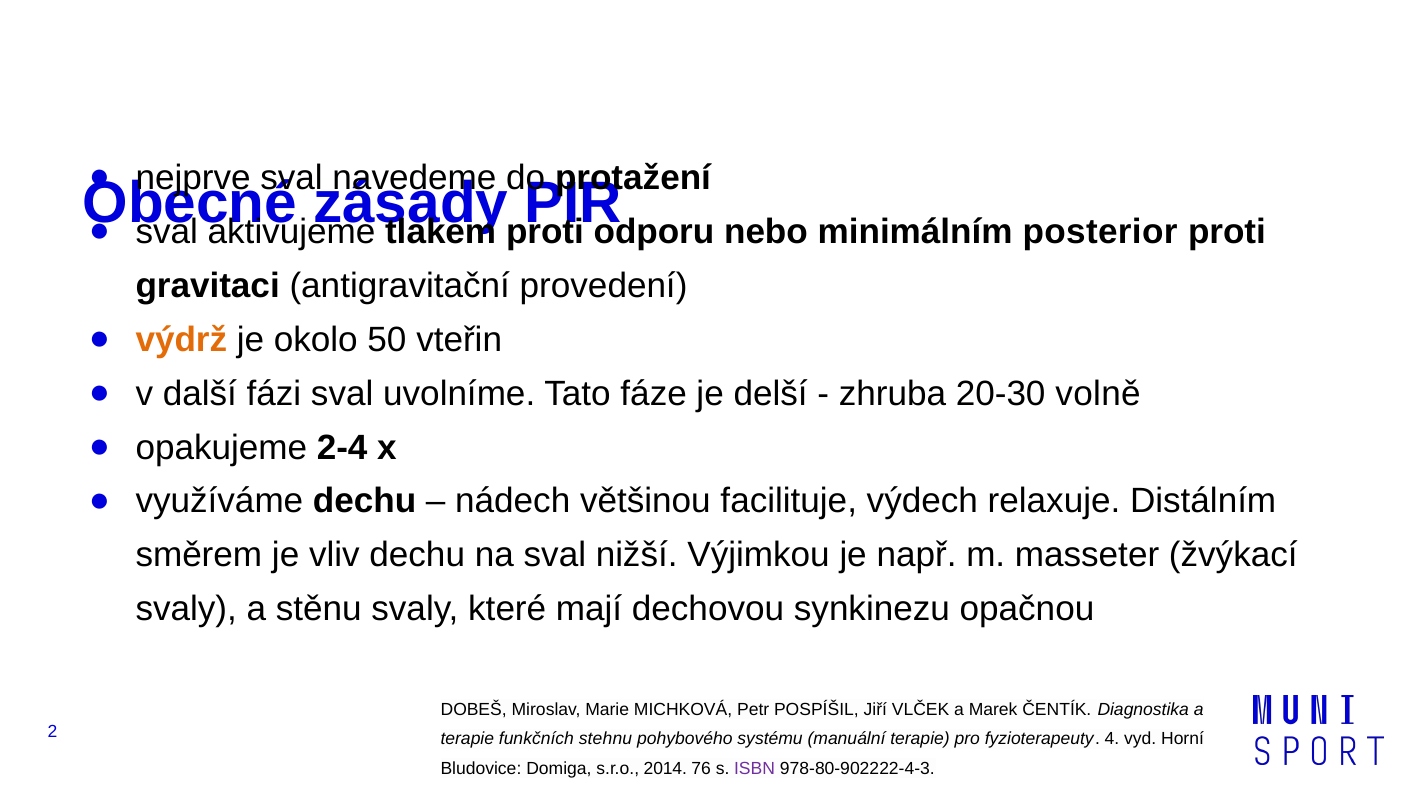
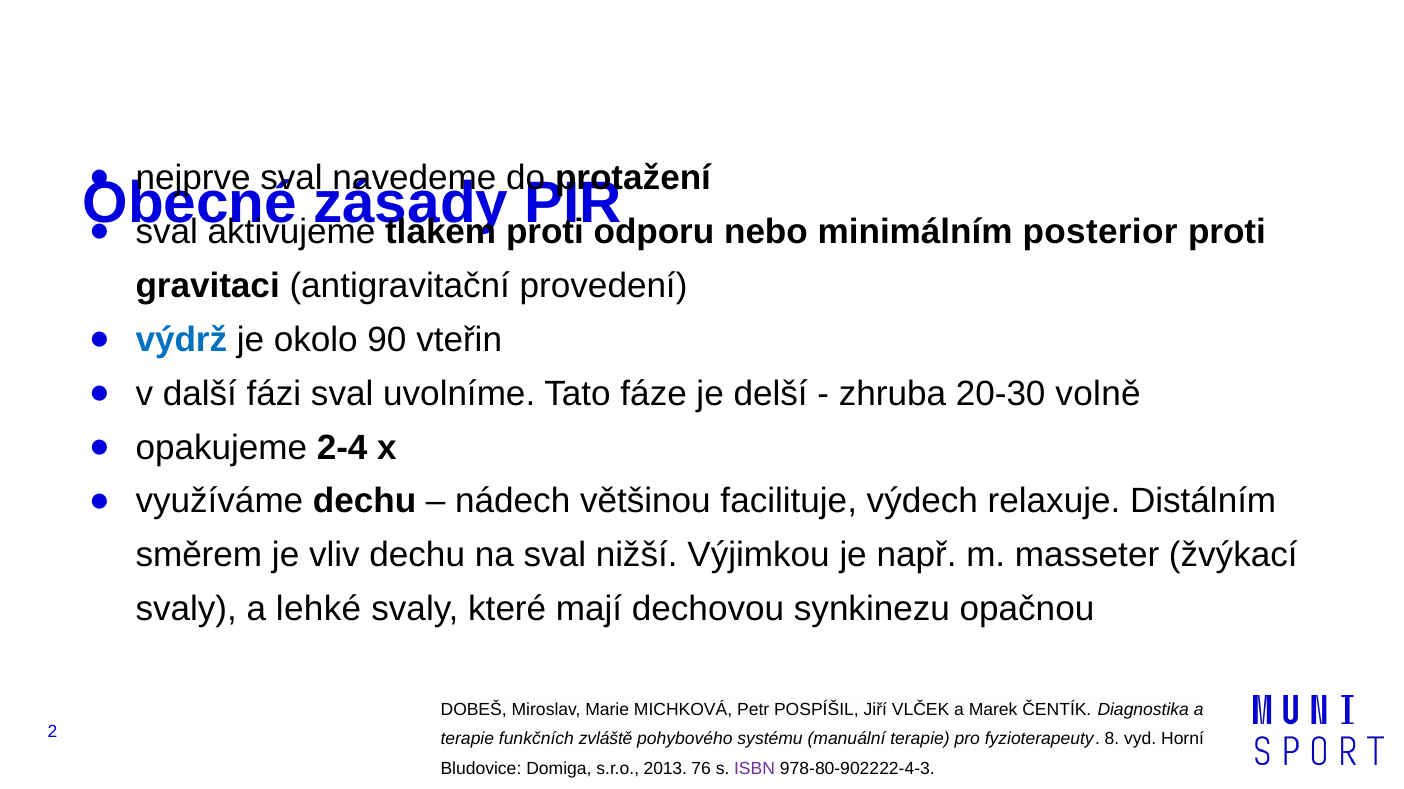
výdrž colour: orange -> blue (181, 340)
50: 50 -> 90 (387, 340)
stěnu: stěnu -> lehké (319, 610)
stehnu: stehnu -> zvláště (606, 740)
4: 4 -> 8 (1112, 740)
2014: 2014 -> 2013 (665, 769)
